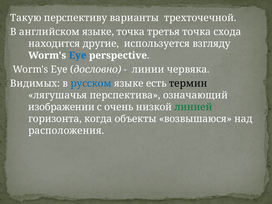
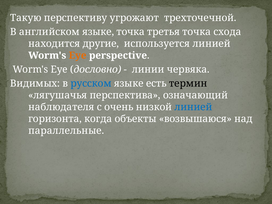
варианты: варианты -> угрожают (134, 18)
используется взгляду: взгляду -> линией (212, 44)
Eye colour: blue -> orange (78, 55)
изображении: изображении -> наблюдателя (61, 107)
линией colour: green -> blue (193, 107)
расположения: расположения -> параллельные (66, 131)
